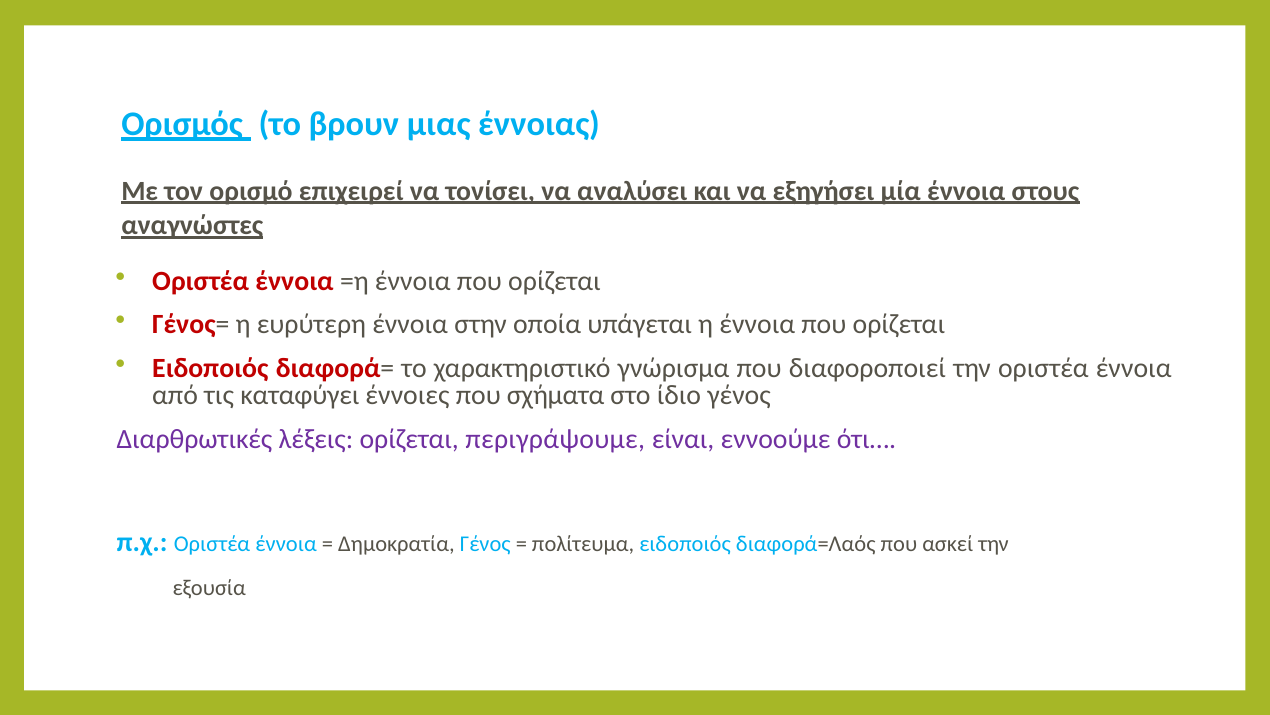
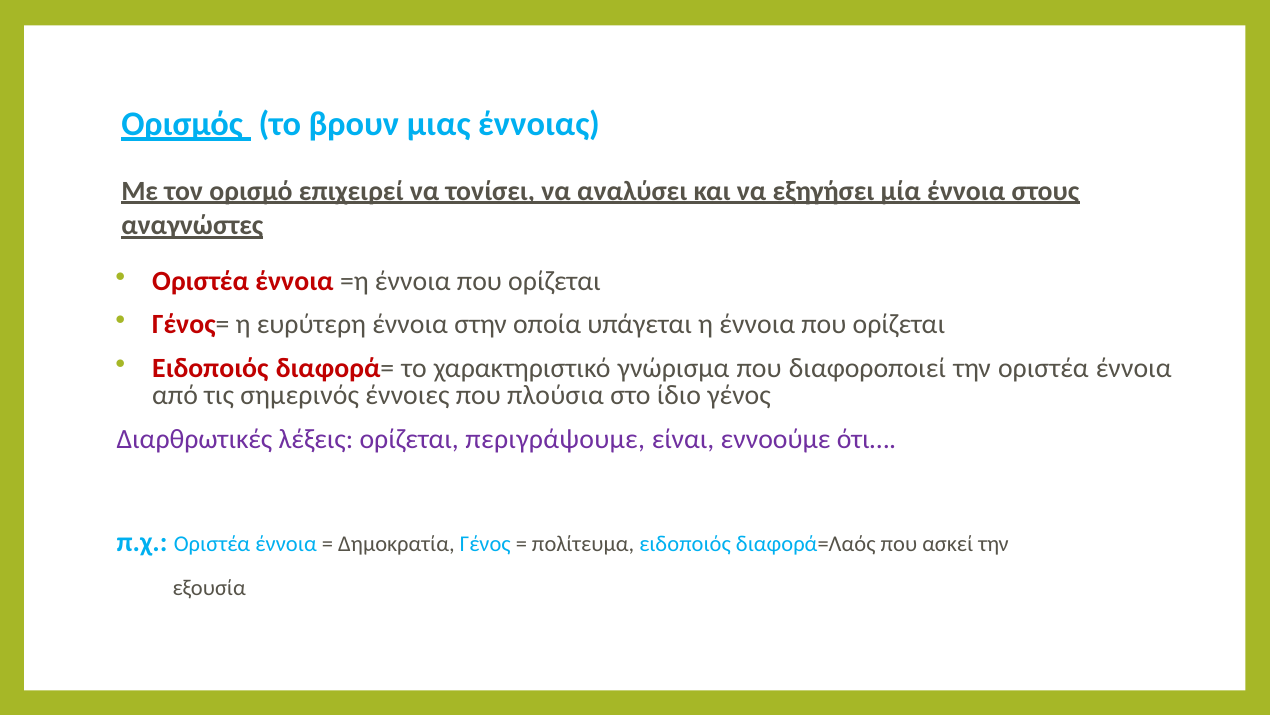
καταφύγει: καταφύγει -> σημερινός (300, 395)
σχήματα: σχήματα -> πλούσια (555, 395)
